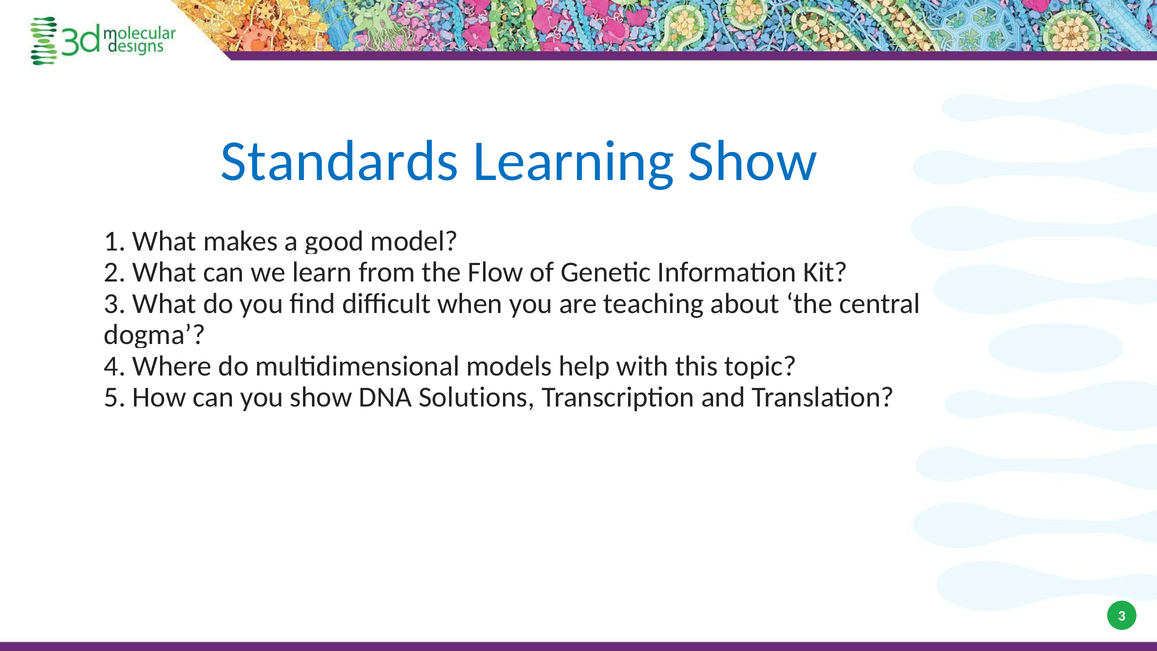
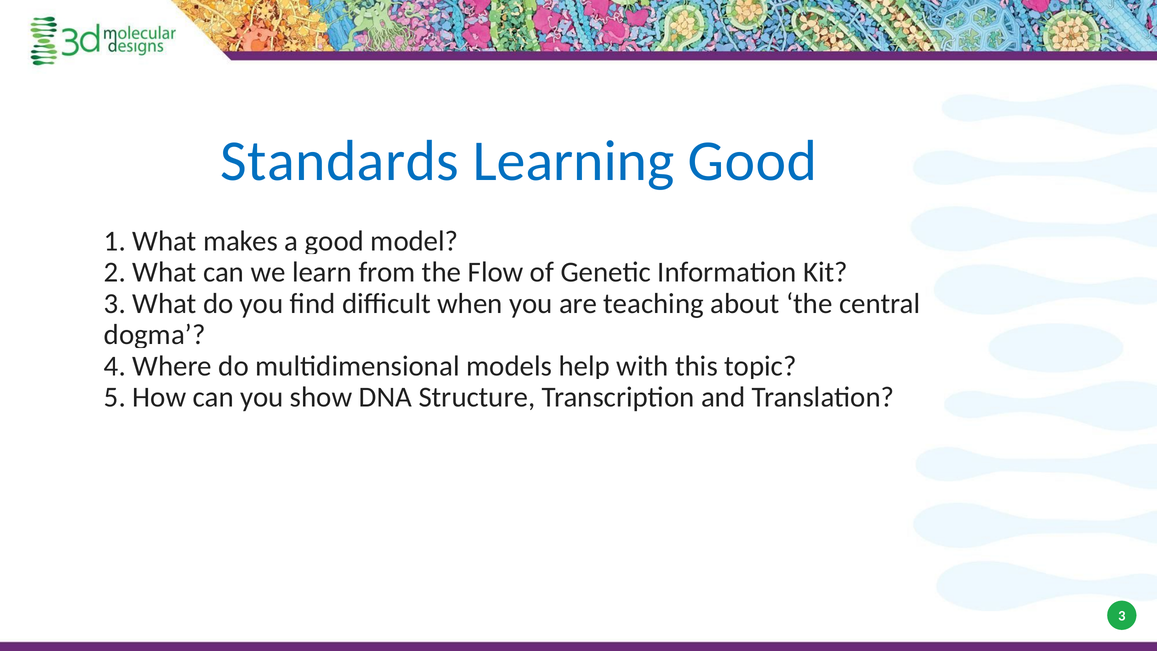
Learning Show: Show -> Good (752, 161)
Solutions: Solutions -> Structure (477, 397)
